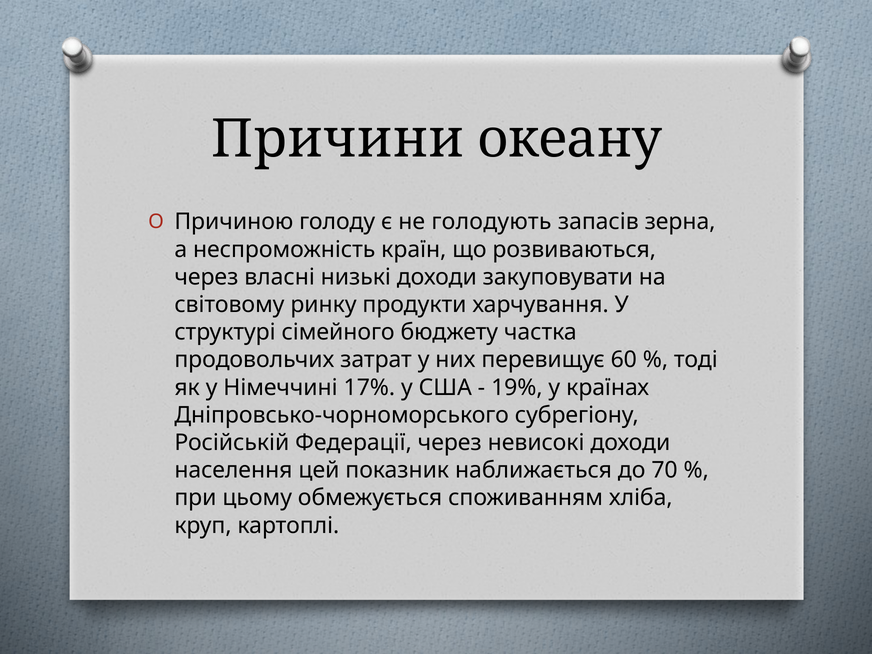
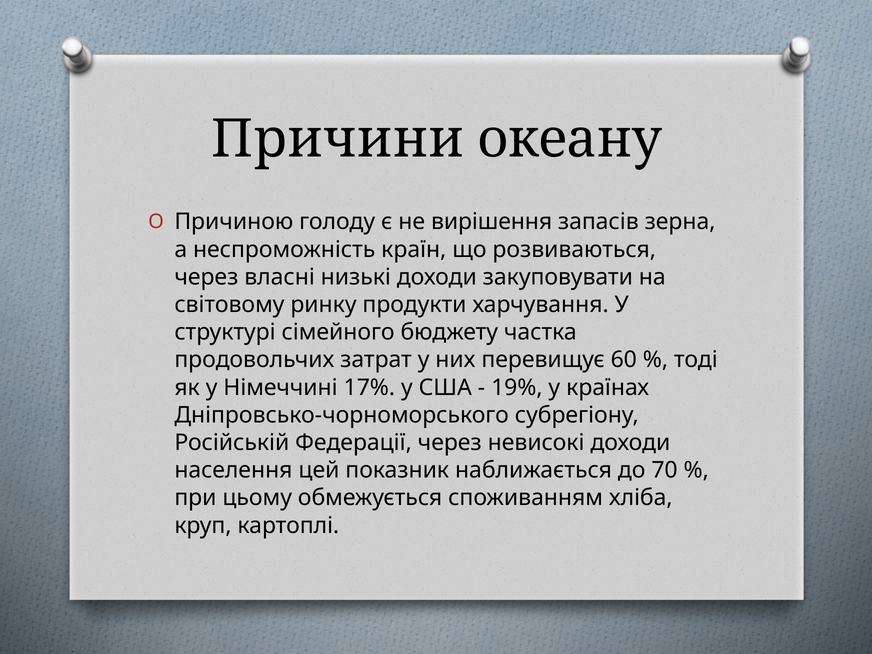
голодують: голодують -> вирішення (492, 222)
